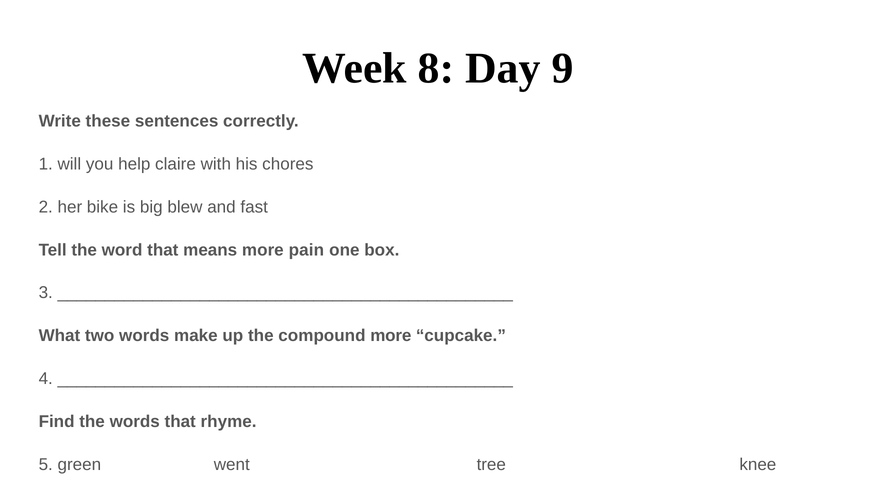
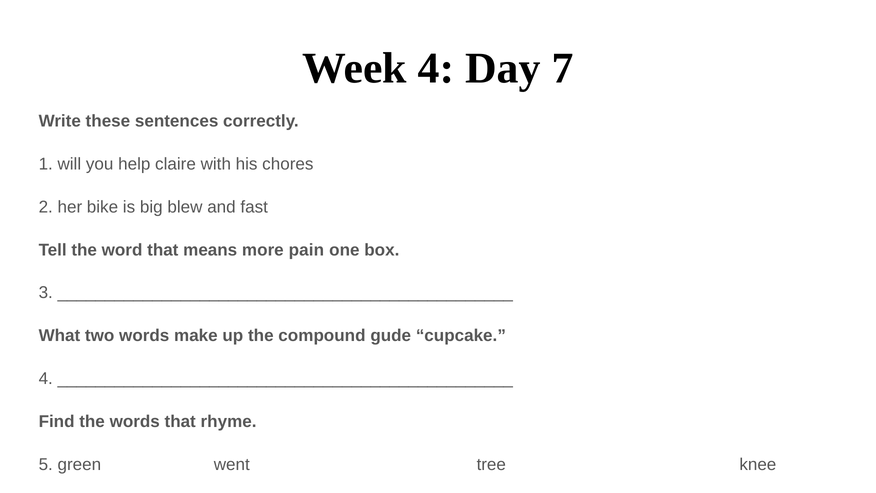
Week 8: 8 -> 4 (436, 68)
9: 9 -> 7 (563, 68)
compound more: more -> gude (391, 336)
